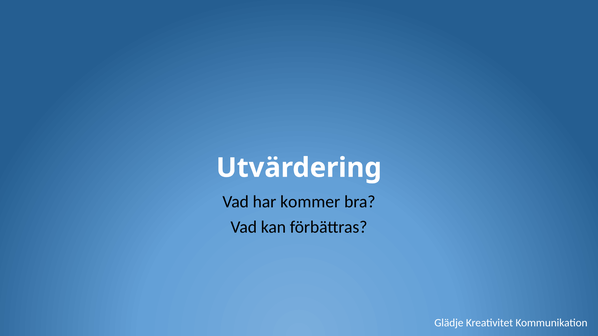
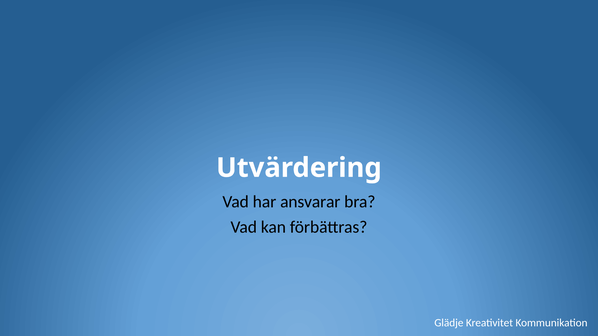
kommer: kommer -> ansvarar (310, 202)
